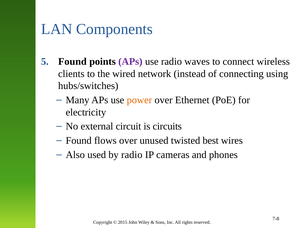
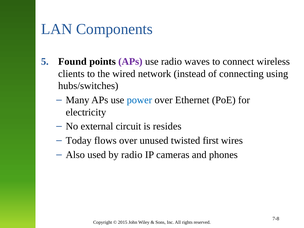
power colour: orange -> blue (139, 100)
circuits: circuits -> resides (167, 126)
Found: Found -> Today (79, 141)
best: best -> first (211, 141)
